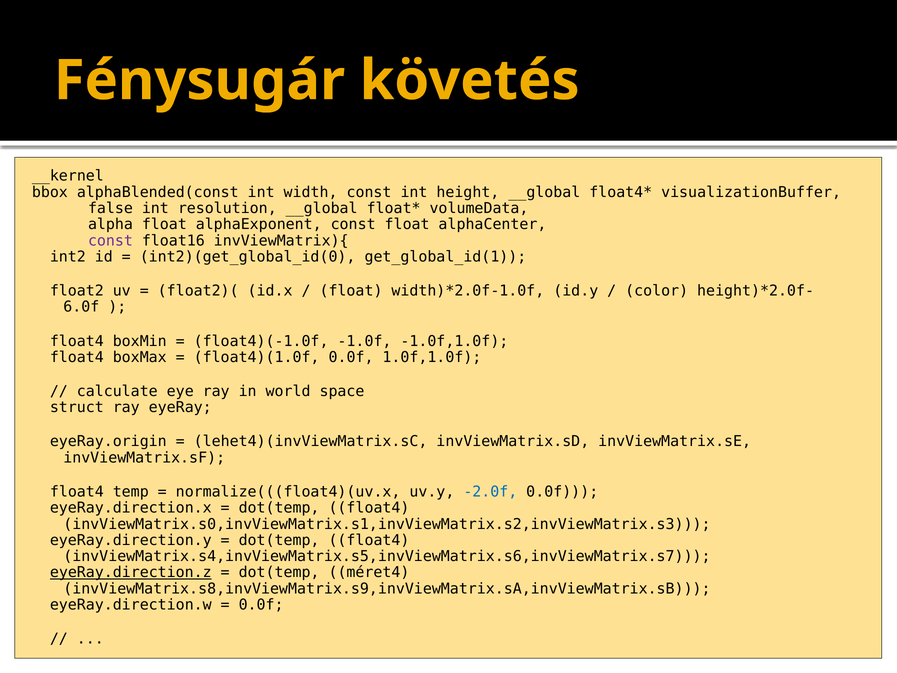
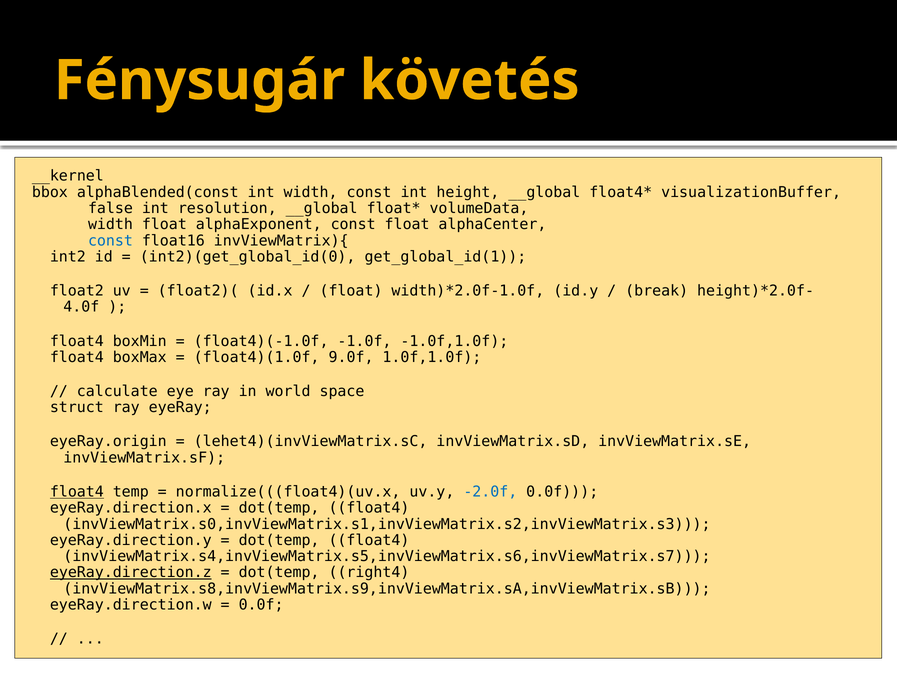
alpha: alpha -> width (110, 224)
const colour: purple -> blue (110, 241)
color: color -> break (657, 291)
6.0f: 6.0f -> 4.0f (81, 307)
float4)(1.0f 0.0f: 0.0f -> 9.0f (351, 357)
float4 underline: none -> present (77, 492)
méret4: méret4 -> right4 (369, 572)
